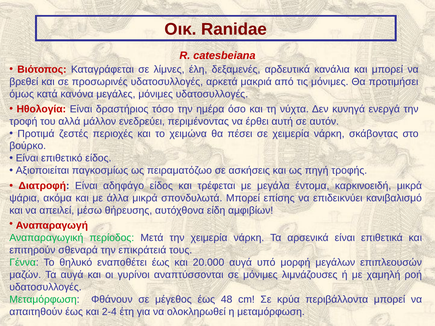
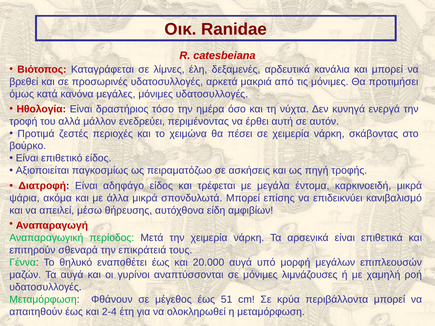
48: 48 -> 51 (227, 300)
